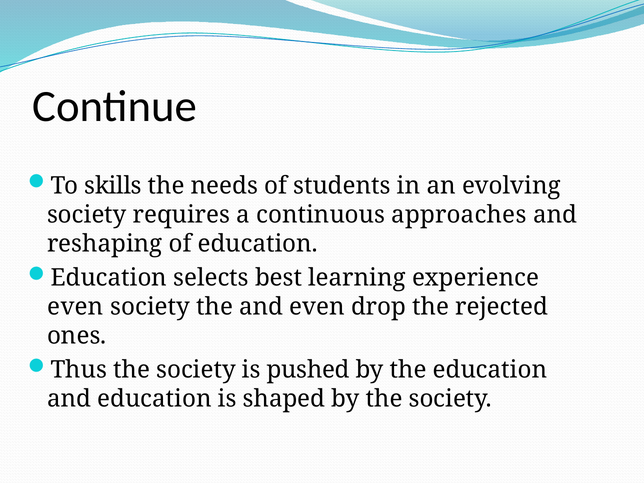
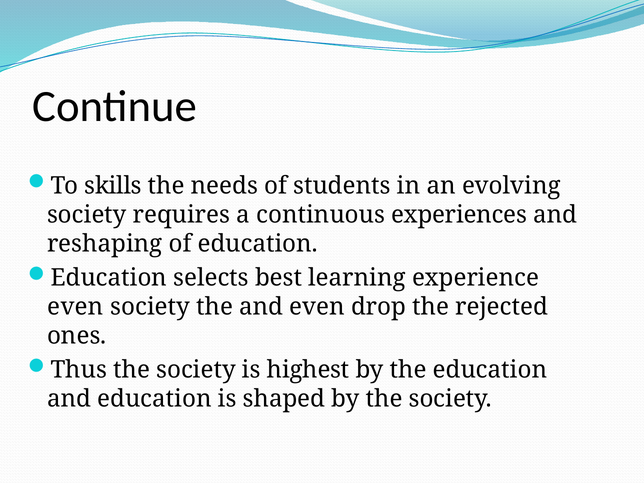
approaches: approaches -> experiences (459, 215)
pushed: pushed -> highest (308, 370)
